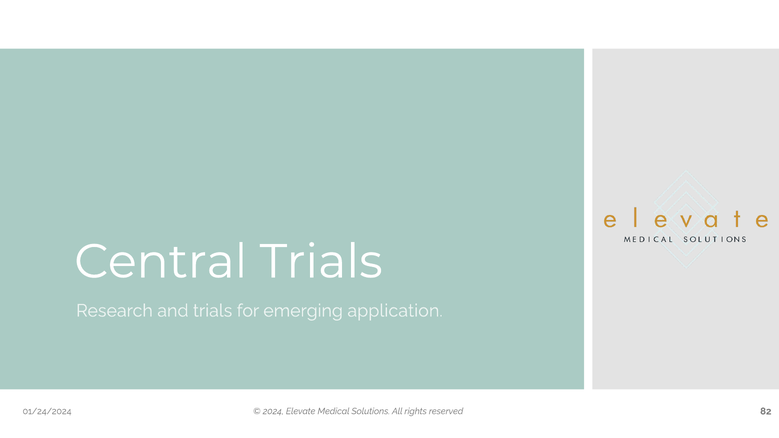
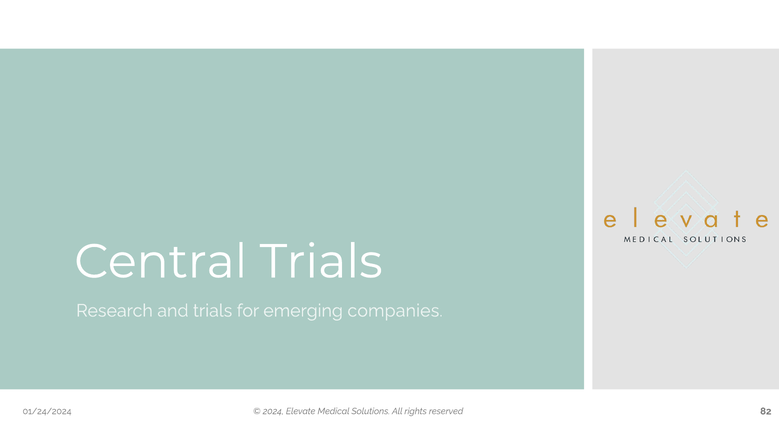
application: application -> companies (395, 311)
